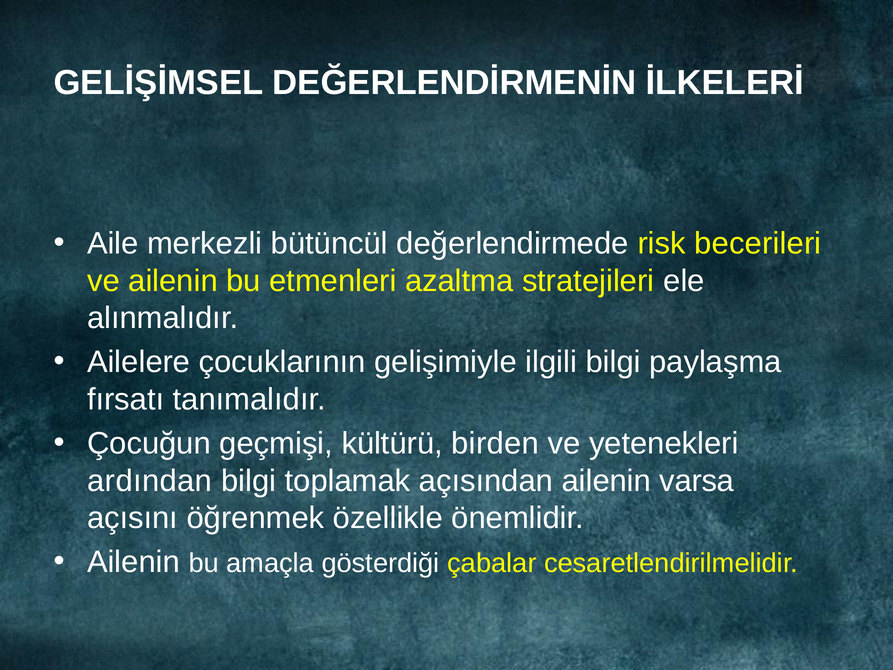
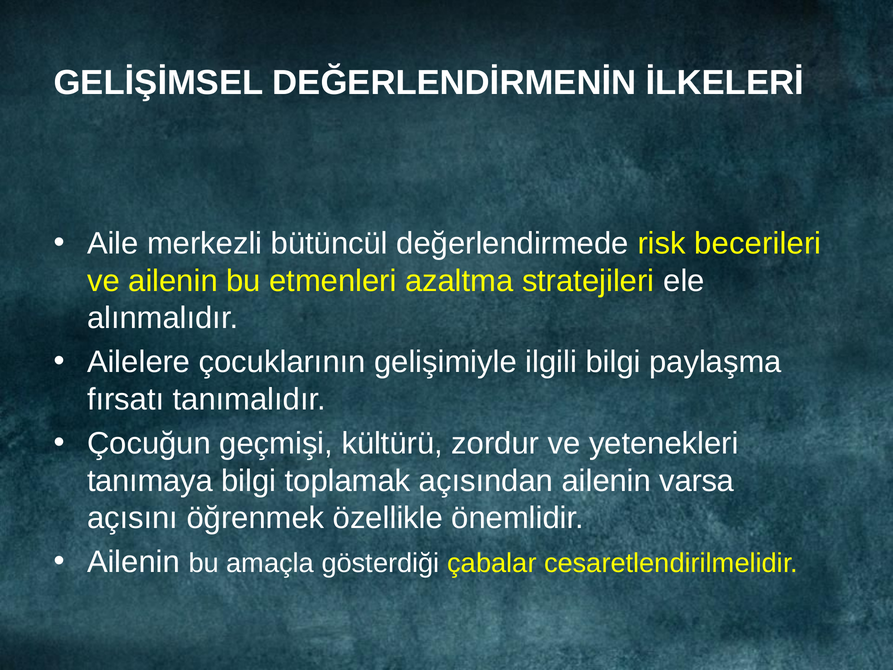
birden: birden -> zordur (495, 443)
ardından: ardından -> tanımaya (150, 481)
